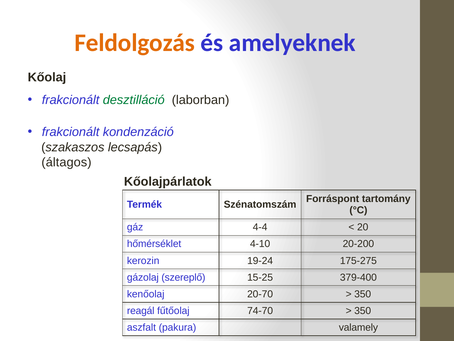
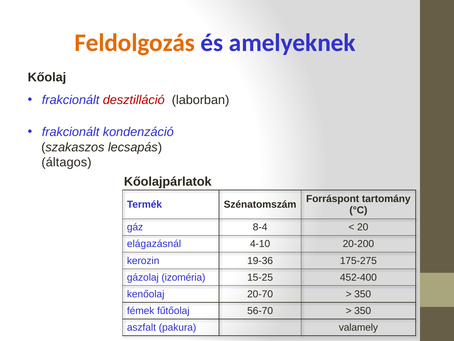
desztilláció colour: green -> red (134, 100)
4-4: 4-4 -> 8-4 (260, 227)
hőmérséklet: hőmérséklet -> elágazásnál (154, 244)
19-24: 19-24 -> 19-36 (260, 260)
szereplő: szereplő -> izoméria (183, 277)
379-400: 379-400 -> 452-400 (358, 277)
reagál: reagál -> fémek (141, 310)
74-70: 74-70 -> 56-70 (260, 310)
